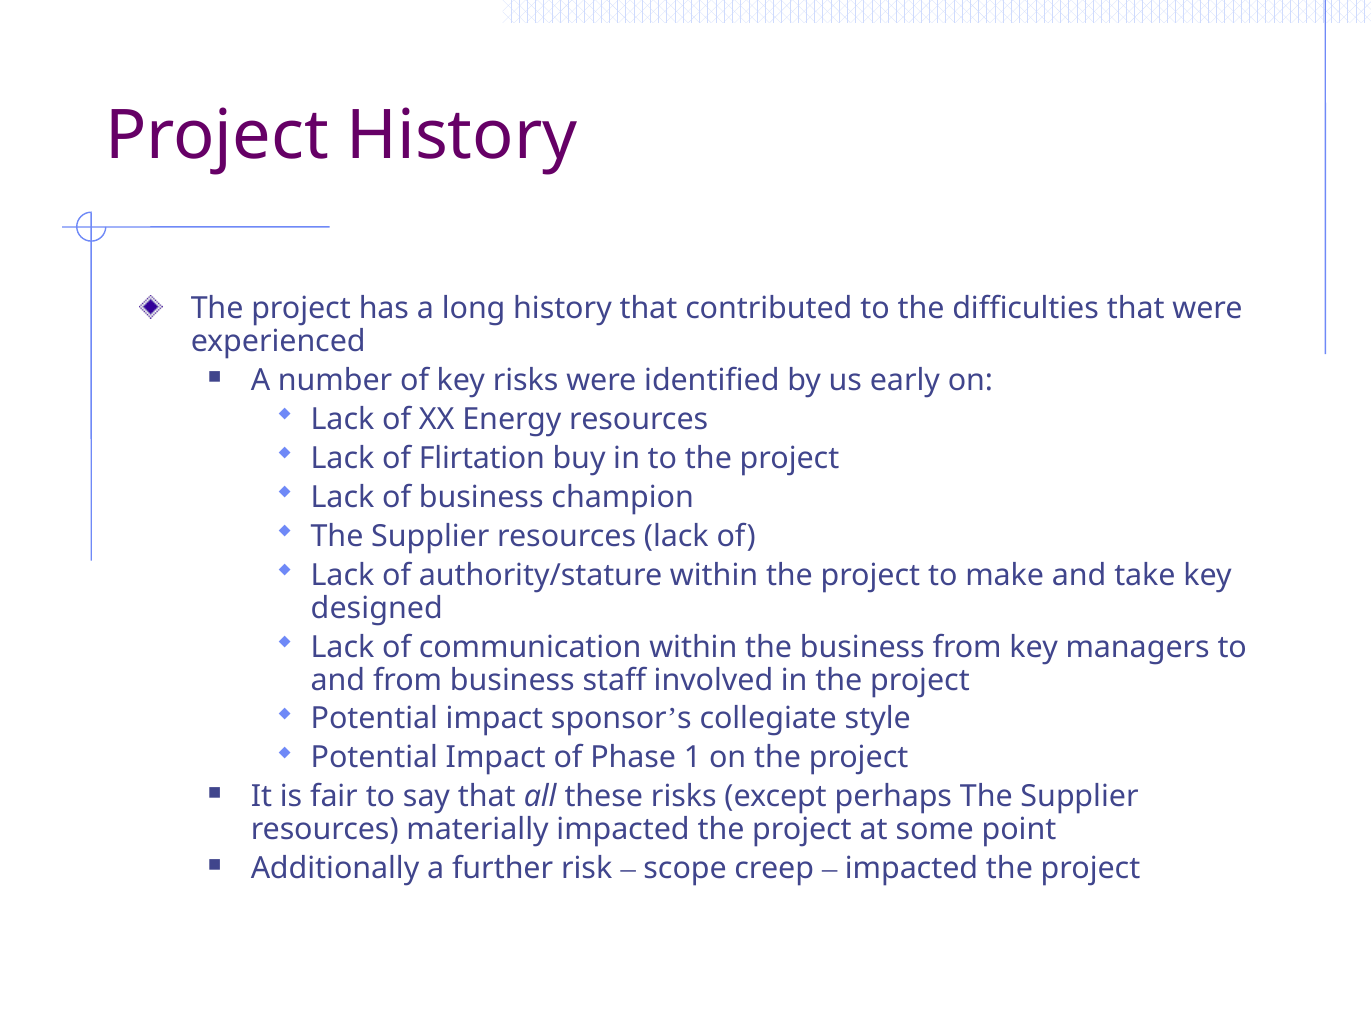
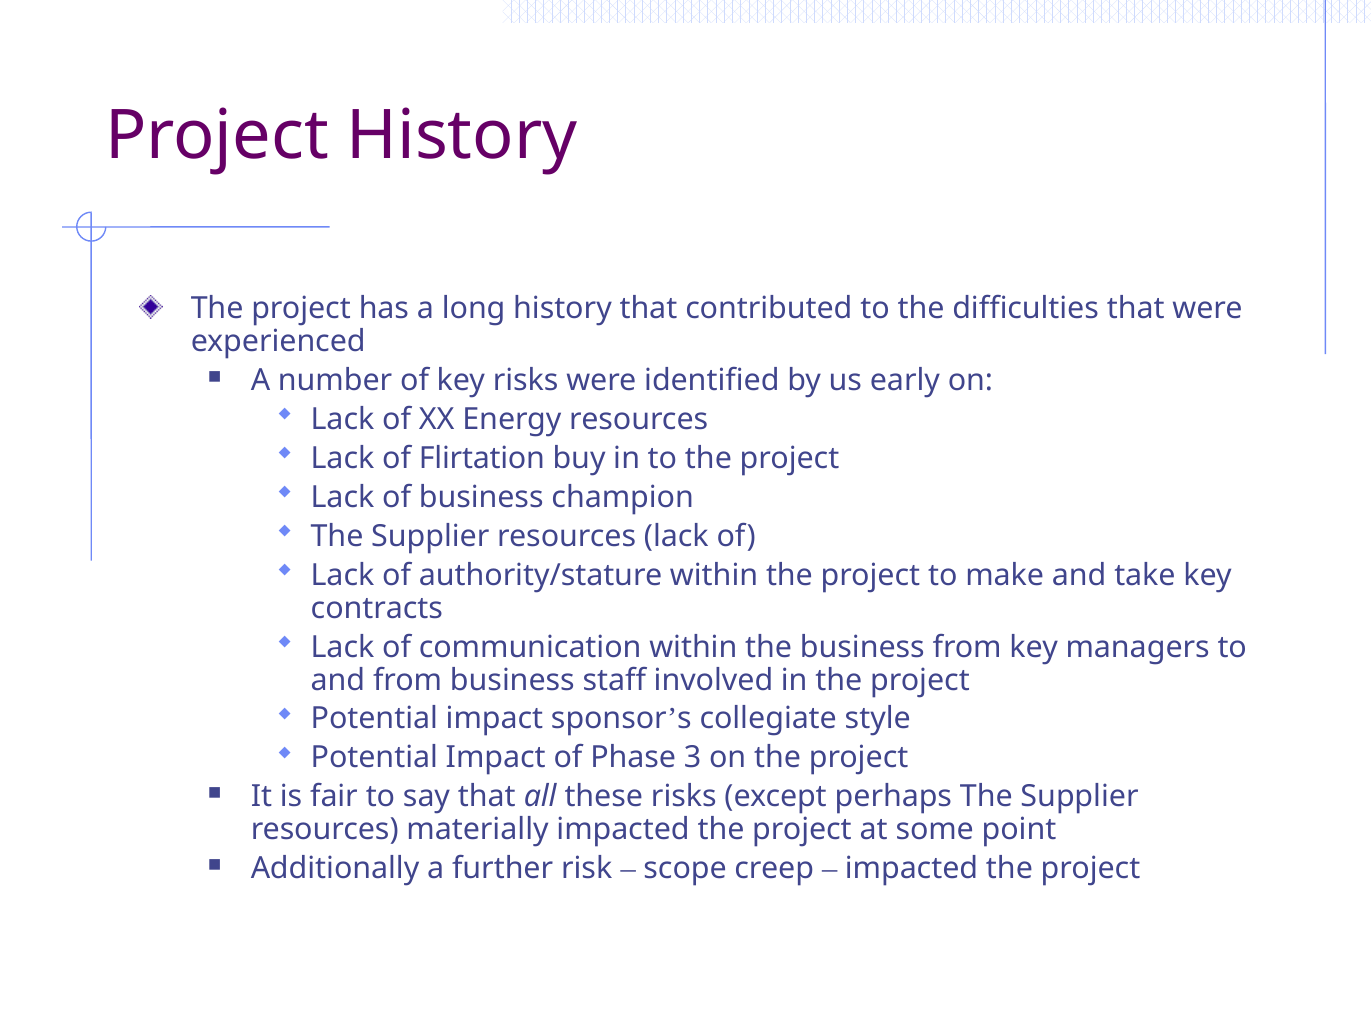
designed: designed -> contracts (377, 608)
1: 1 -> 3 (693, 758)
